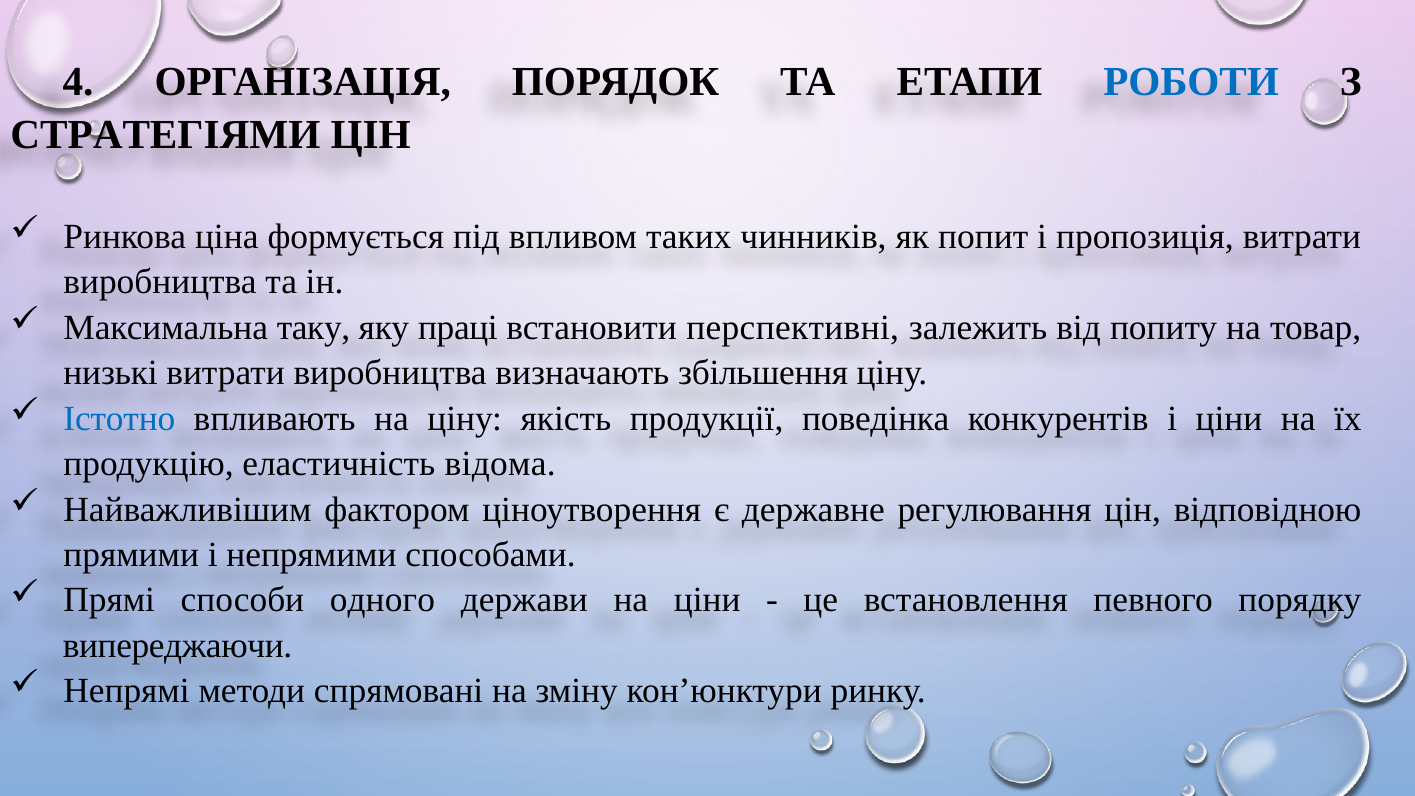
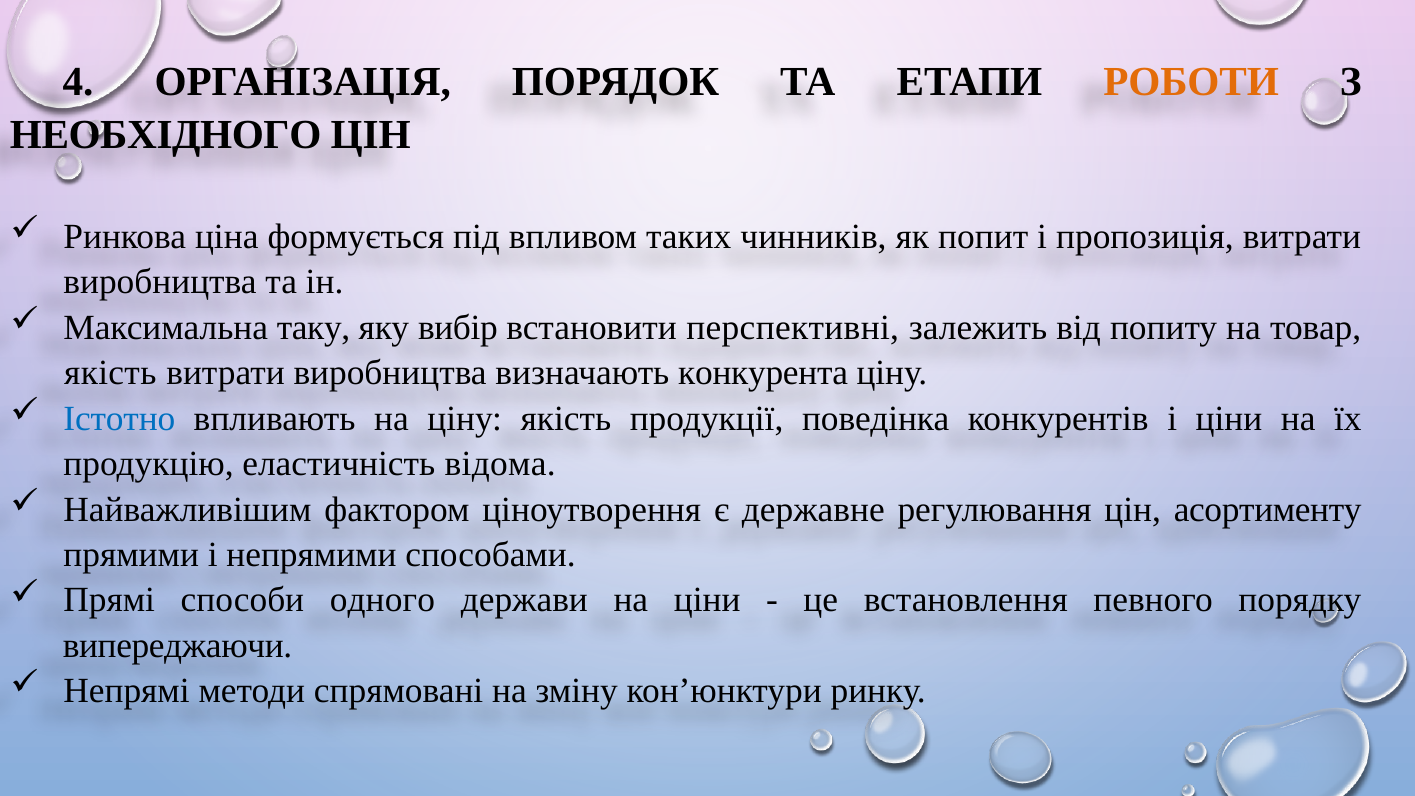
РОБОТИ colour: blue -> orange (1191, 82)
СТРАТЕГІЯМИ: СТРАТЕГІЯМИ -> НЕОБХІДНОГО (166, 135)
праці: праці -> вибір (458, 328)
низькі: низькі -> якість (110, 373)
збільшення: збільшення -> конкурента (763, 373)
відповідною: відповідною -> асортименту (1268, 509)
